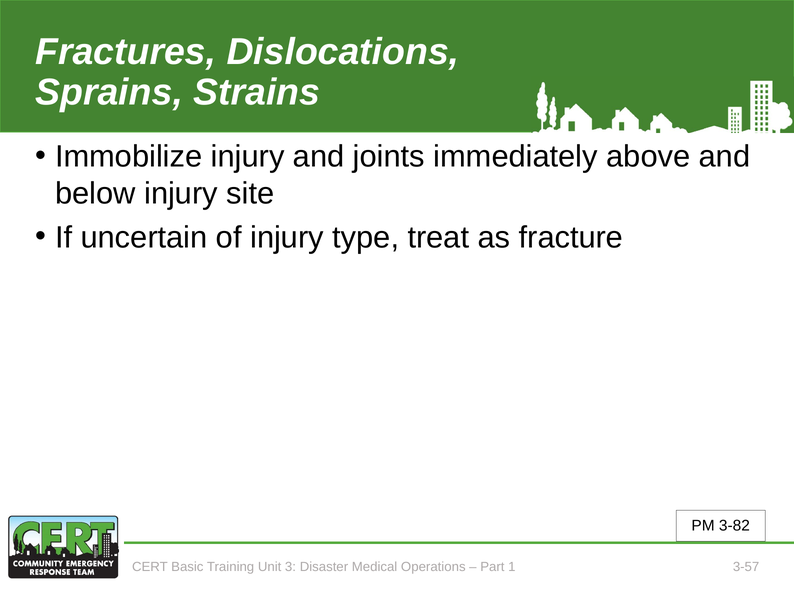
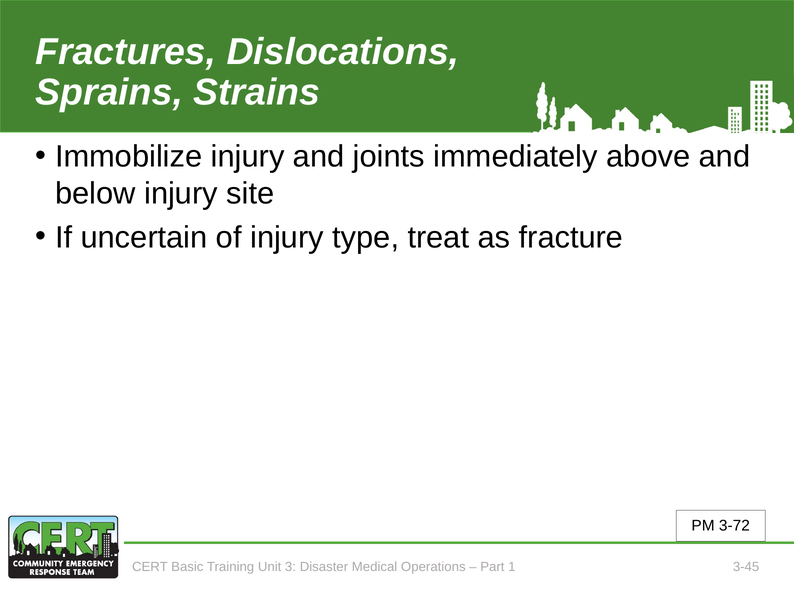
3-82: 3-82 -> 3-72 (734, 526)
3-57: 3-57 -> 3-45 (746, 568)
